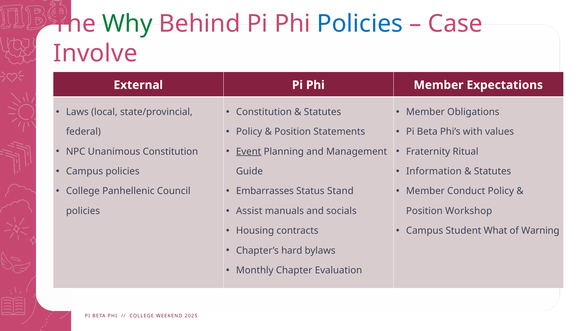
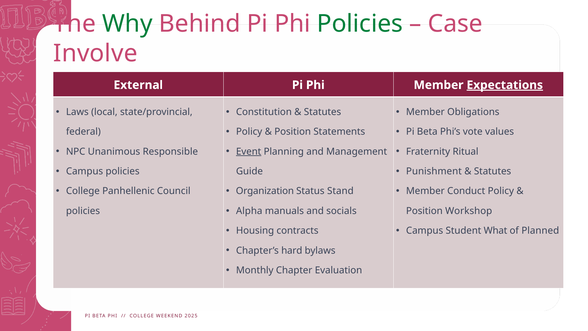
Policies colour: blue -> green (360, 24)
Expectations underline: none -> present (505, 85)
with: with -> vote (473, 132)
Unanimous Constitution: Constitution -> Responsible (170, 151)
Information: Information -> Punishment (434, 171)
Embarrasses: Embarrasses -> Organization (265, 191)
Assist: Assist -> Alpha (249, 211)
Warning: Warning -> Planned (540, 231)
